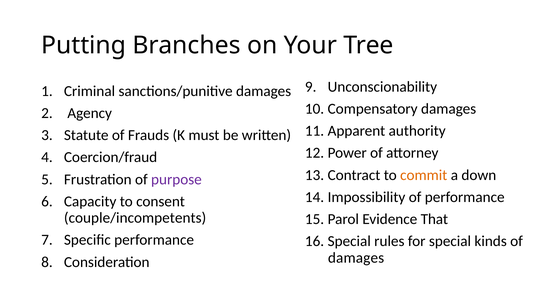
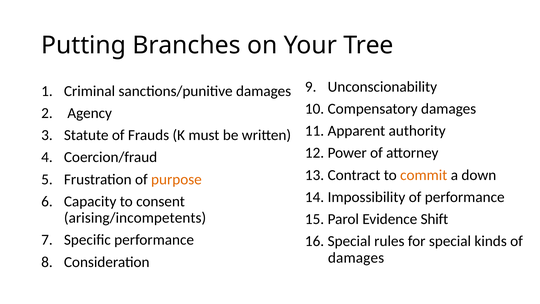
purpose colour: purple -> orange (176, 179)
couple/incompetents: couple/incompetents -> arising/incompetents (135, 218)
That: That -> Shift (434, 219)
